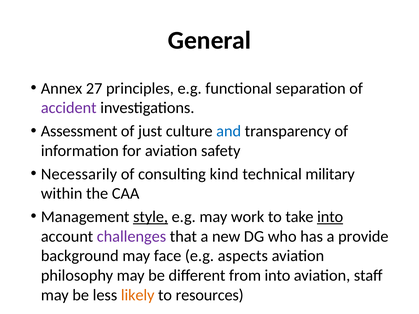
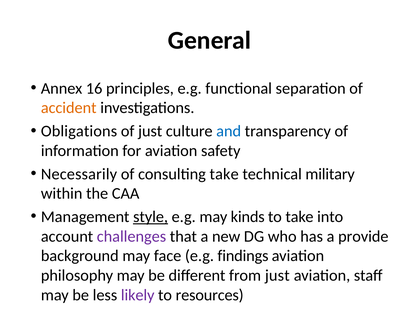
27: 27 -> 16 (94, 88)
accident colour: purple -> orange (69, 108)
Assessment: Assessment -> Obligations (79, 131)
consulting kind: kind -> take (224, 174)
work: work -> kinds (248, 217)
into underline: present -> none (330, 217)
aspects: aspects -> findings (243, 256)
from into: into -> just (277, 276)
likely colour: orange -> purple (138, 295)
